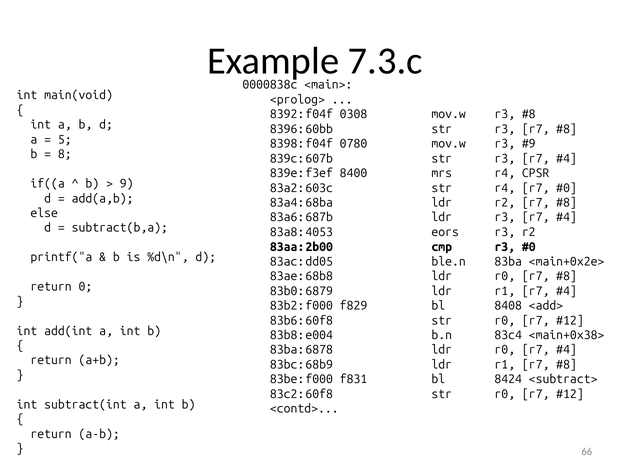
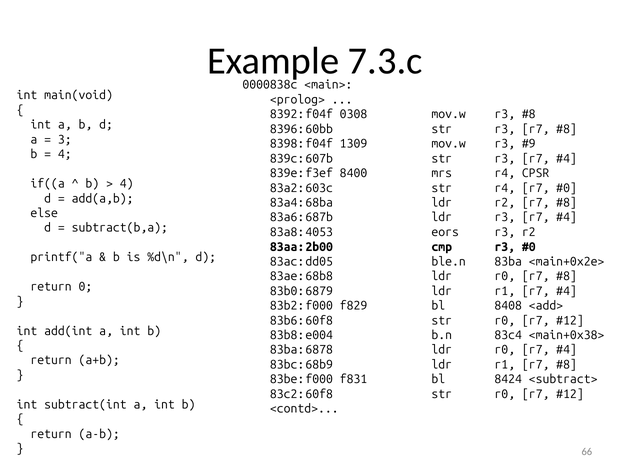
5: 5 -> 3 (65, 139)
0780: 0780 -> 1309 (354, 144)
8: 8 -> 4 (65, 154)
9: 9 -> 4 (127, 184)
